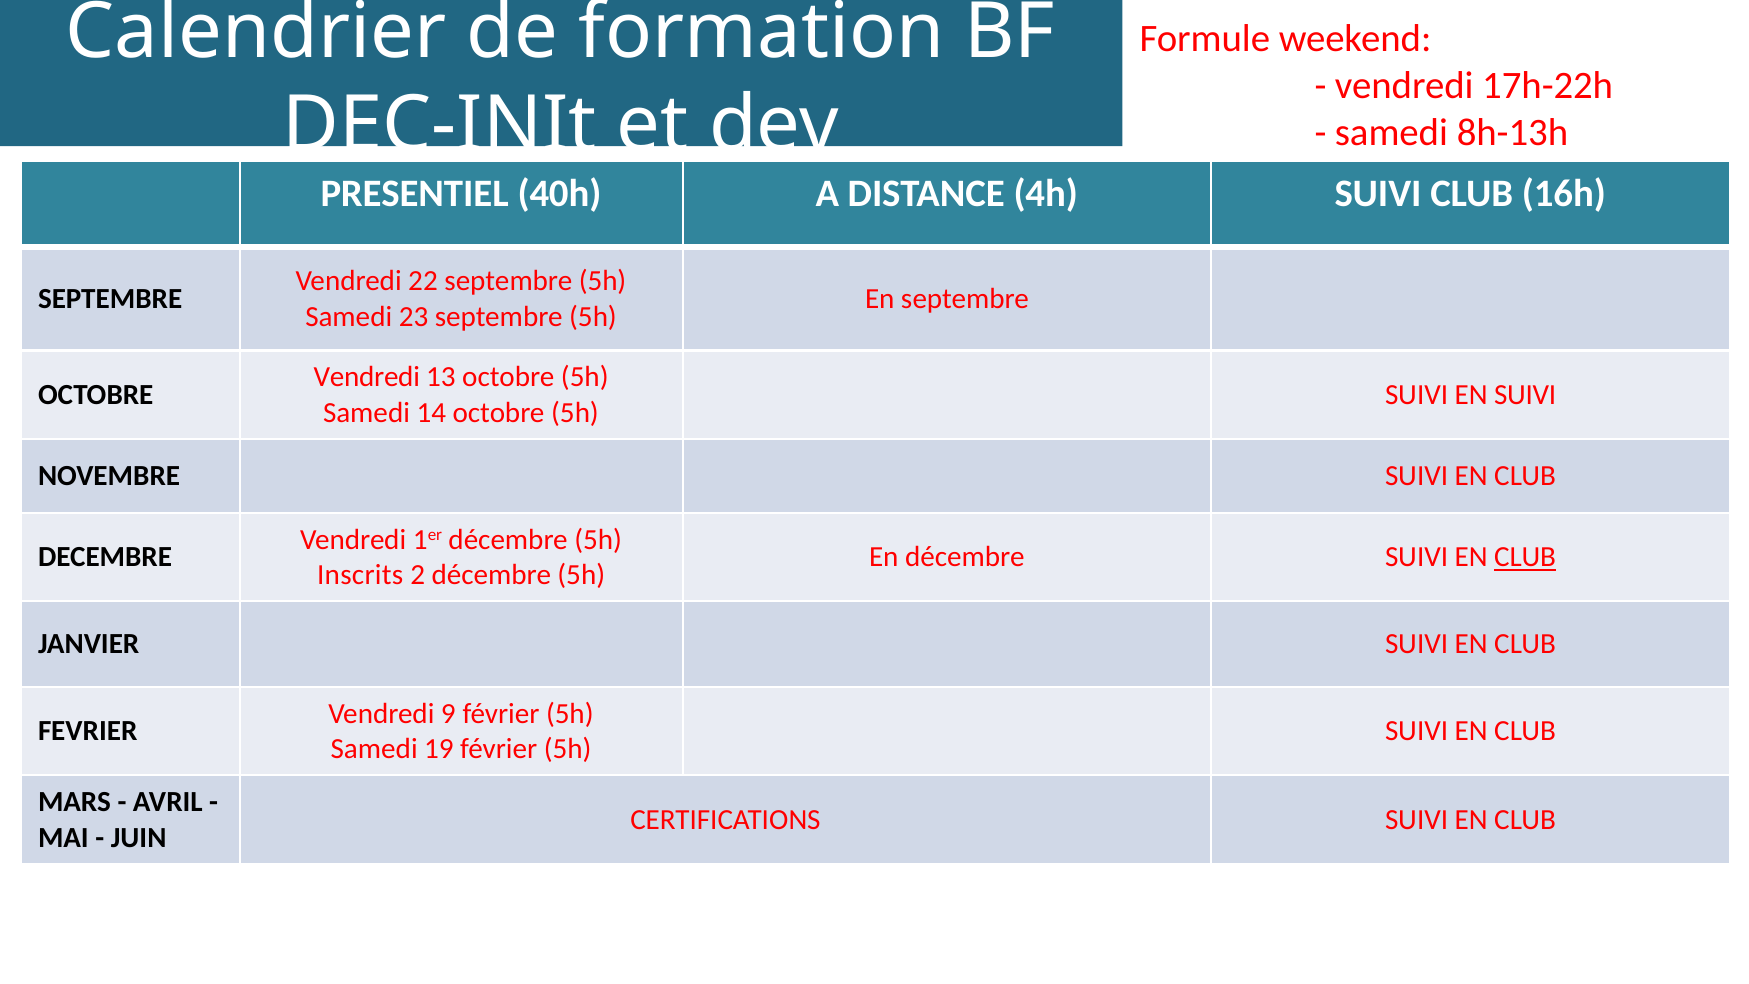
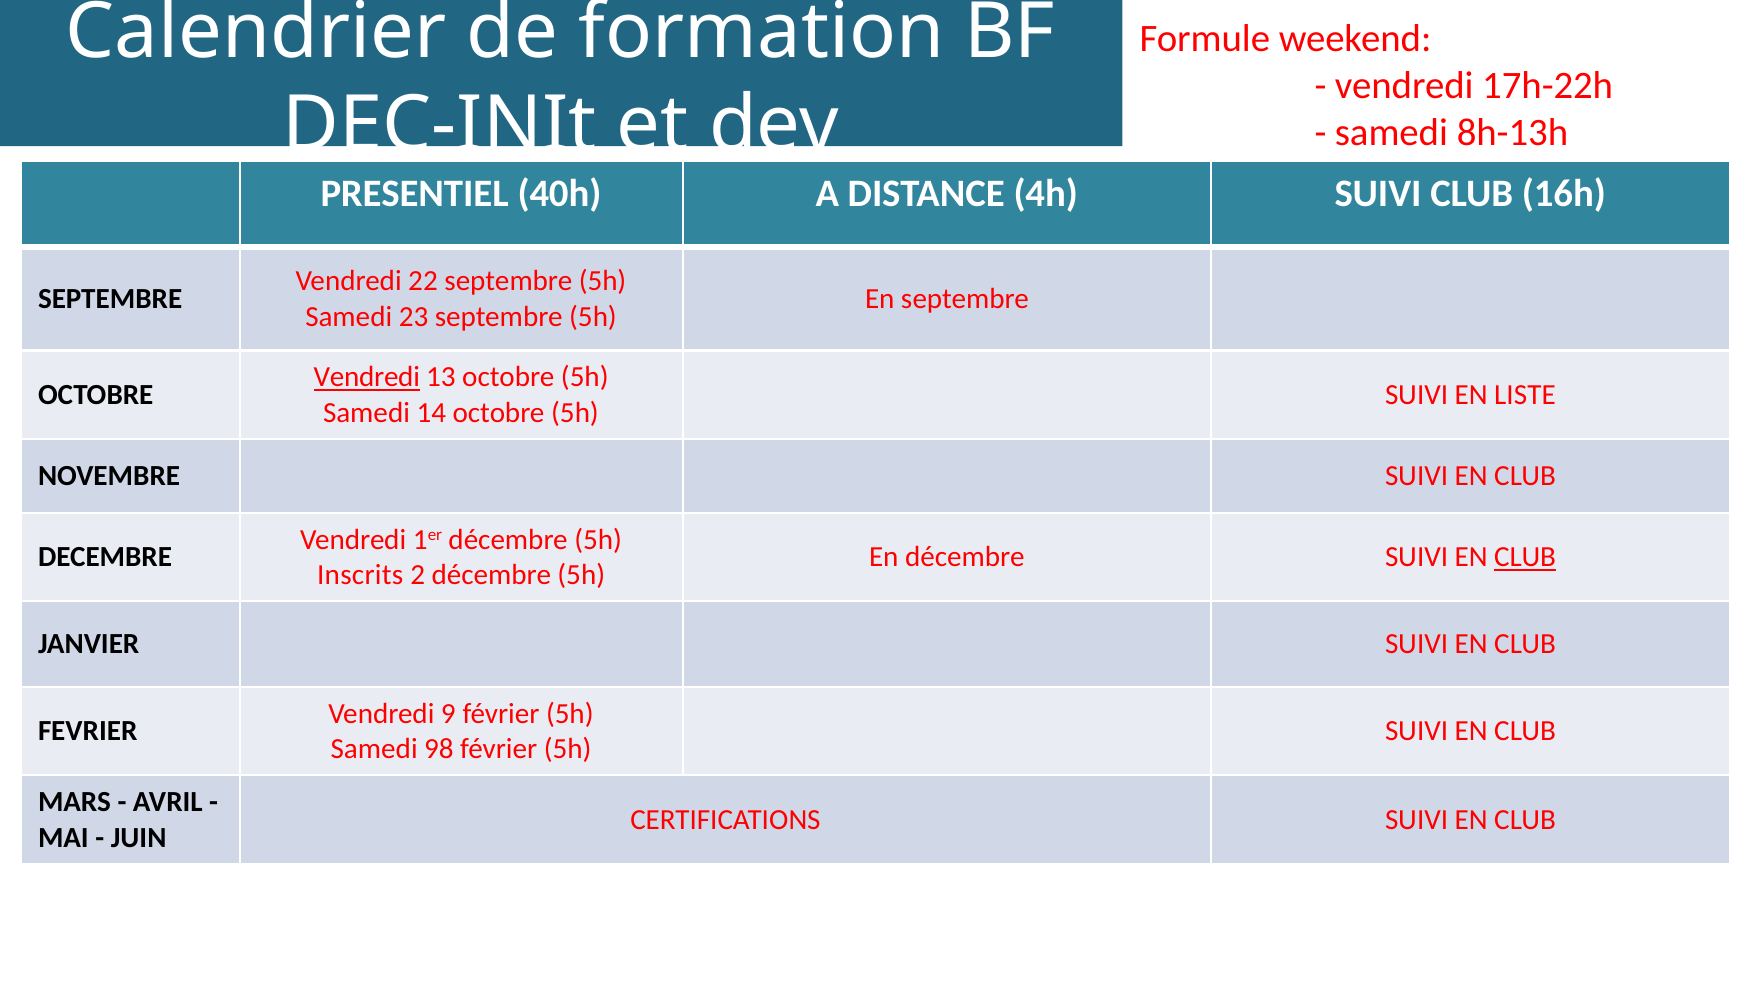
Vendredi underline: none -> present (367, 377)
EN SUIVI: SUIVI -> LISTE (1525, 395)
19: 19 -> 98 (439, 749)
